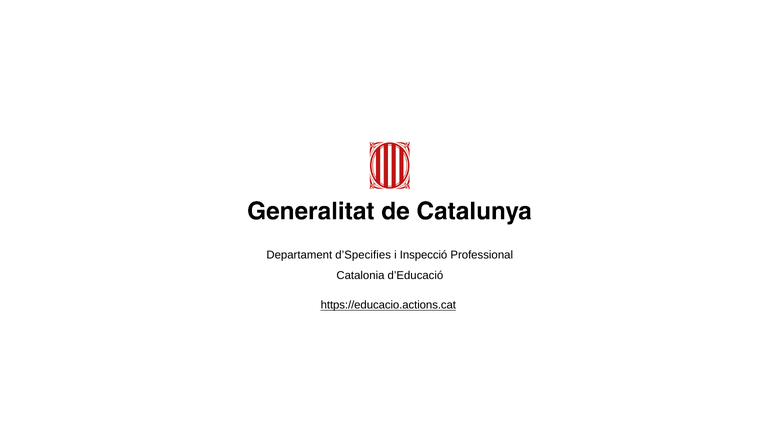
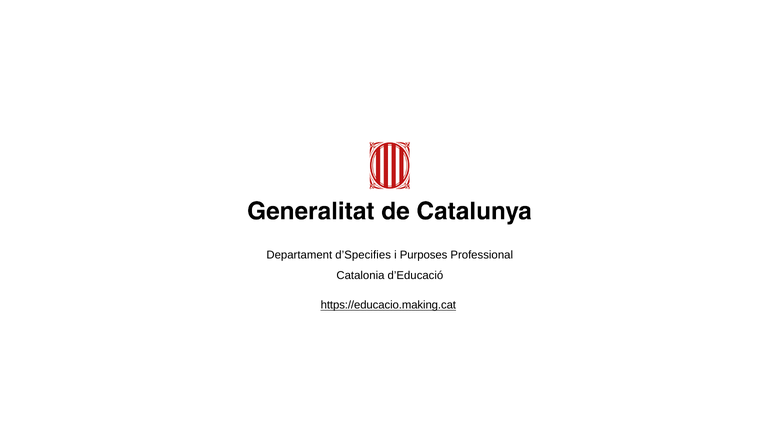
Inspecció: Inspecció -> Purposes (424, 255)
https://educacio.actions.cat: https://educacio.actions.cat -> https://educacio.making.cat (388, 305)
